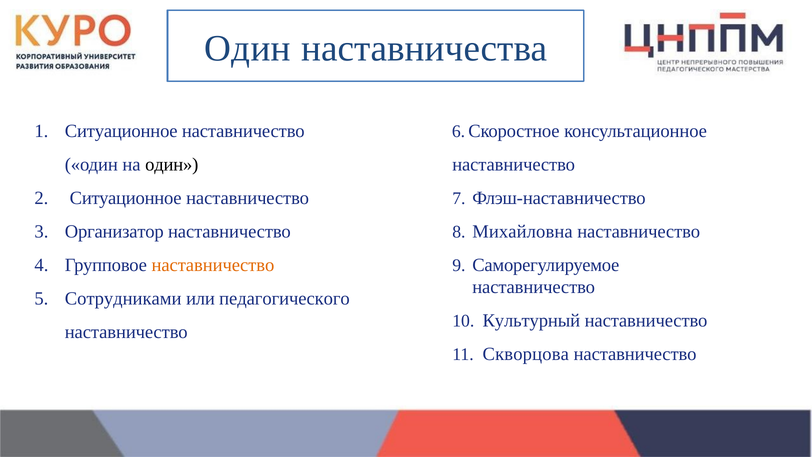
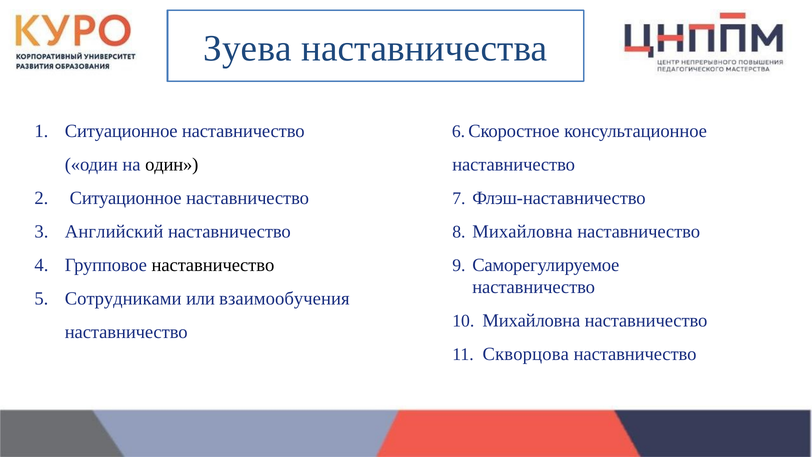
Один: Один -> Зуева (248, 48)
Организатор: Организатор -> Английский (114, 231)
наставничество colour: orange -> black (213, 265)
педагогического: педагогического -> взаимообучения (284, 298)
Культурный: Культурный -> Михайловна (531, 321)
